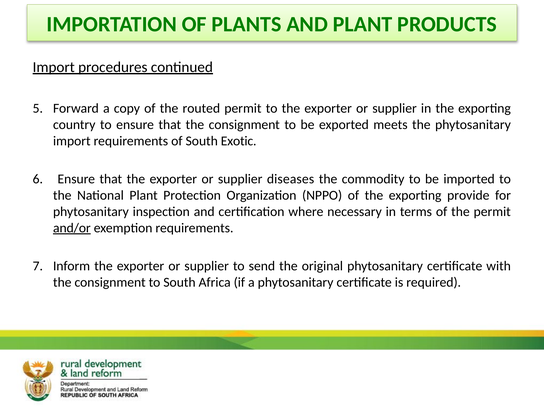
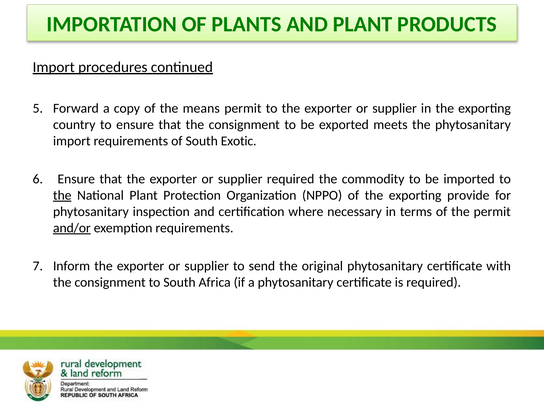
routed: routed -> means (201, 108)
supplier diseases: diseases -> required (291, 179)
the underline: none -> present (62, 195)
